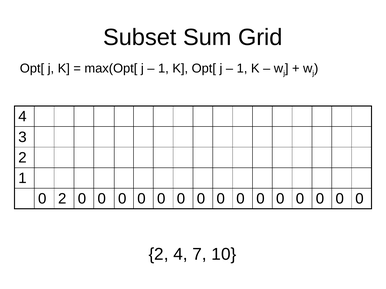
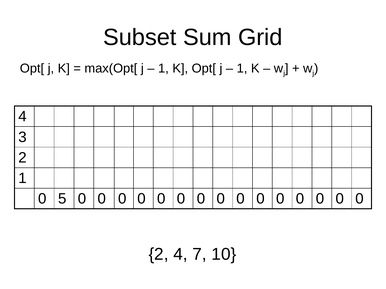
2: 2 -> 5 (62, 199)
